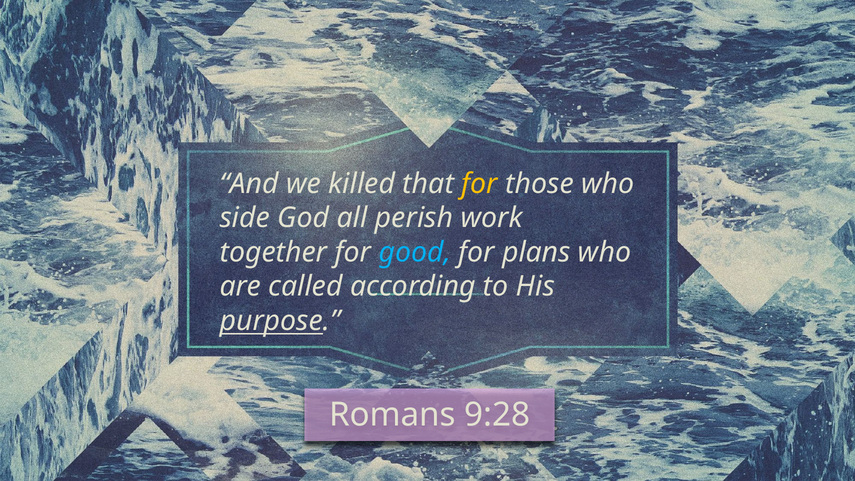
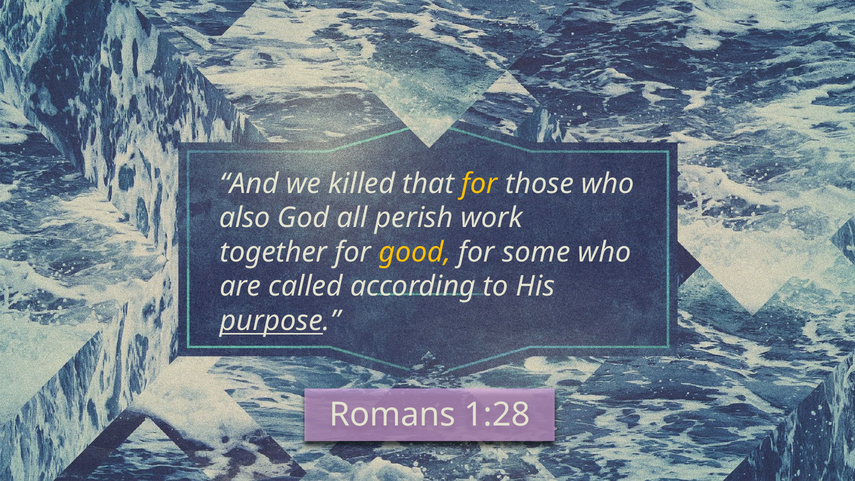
side: side -> also (245, 218)
good colour: light blue -> yellow (415, 252)
plans: plans -> some (536, 252)
9:28: 9:28 -> 1:28 (497, 415)
